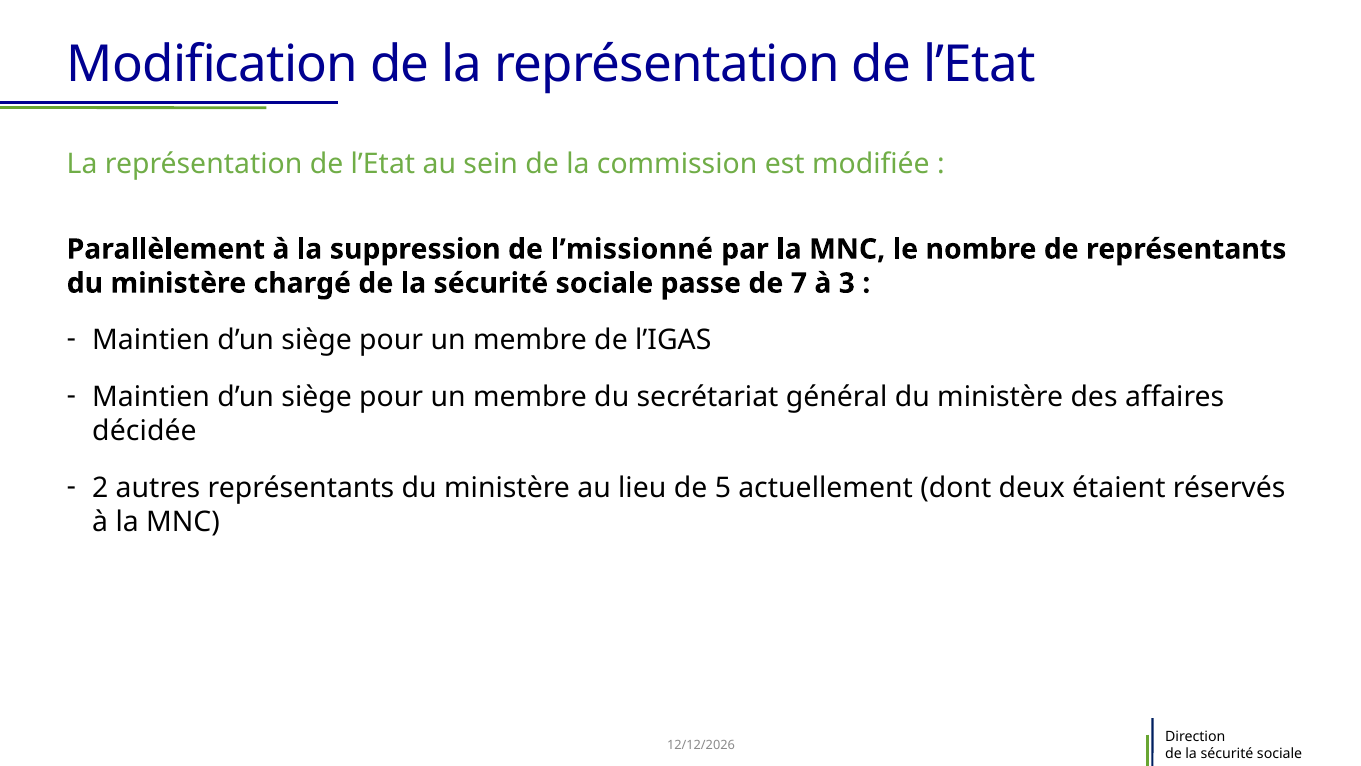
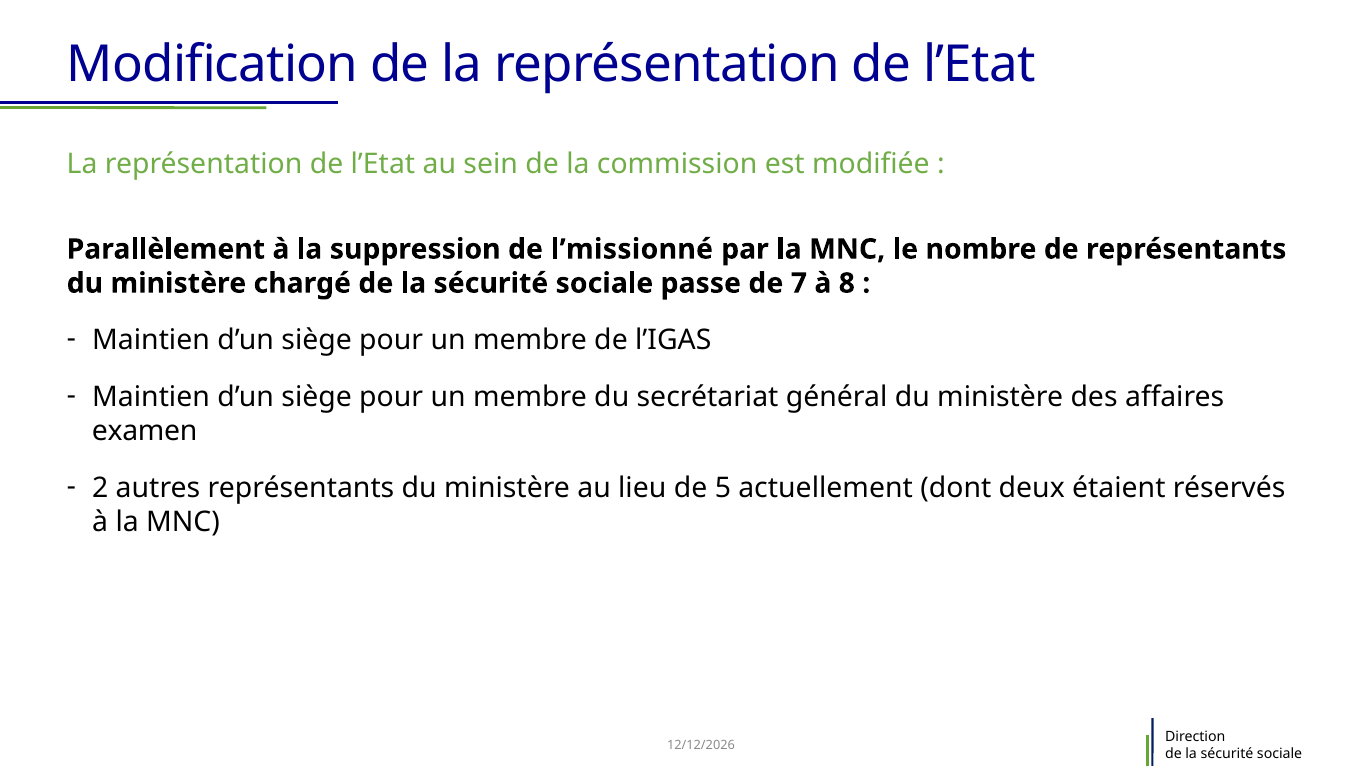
3: 3 -> 8 (847, 283)
décidée: décidée -> examen (145, 431)
